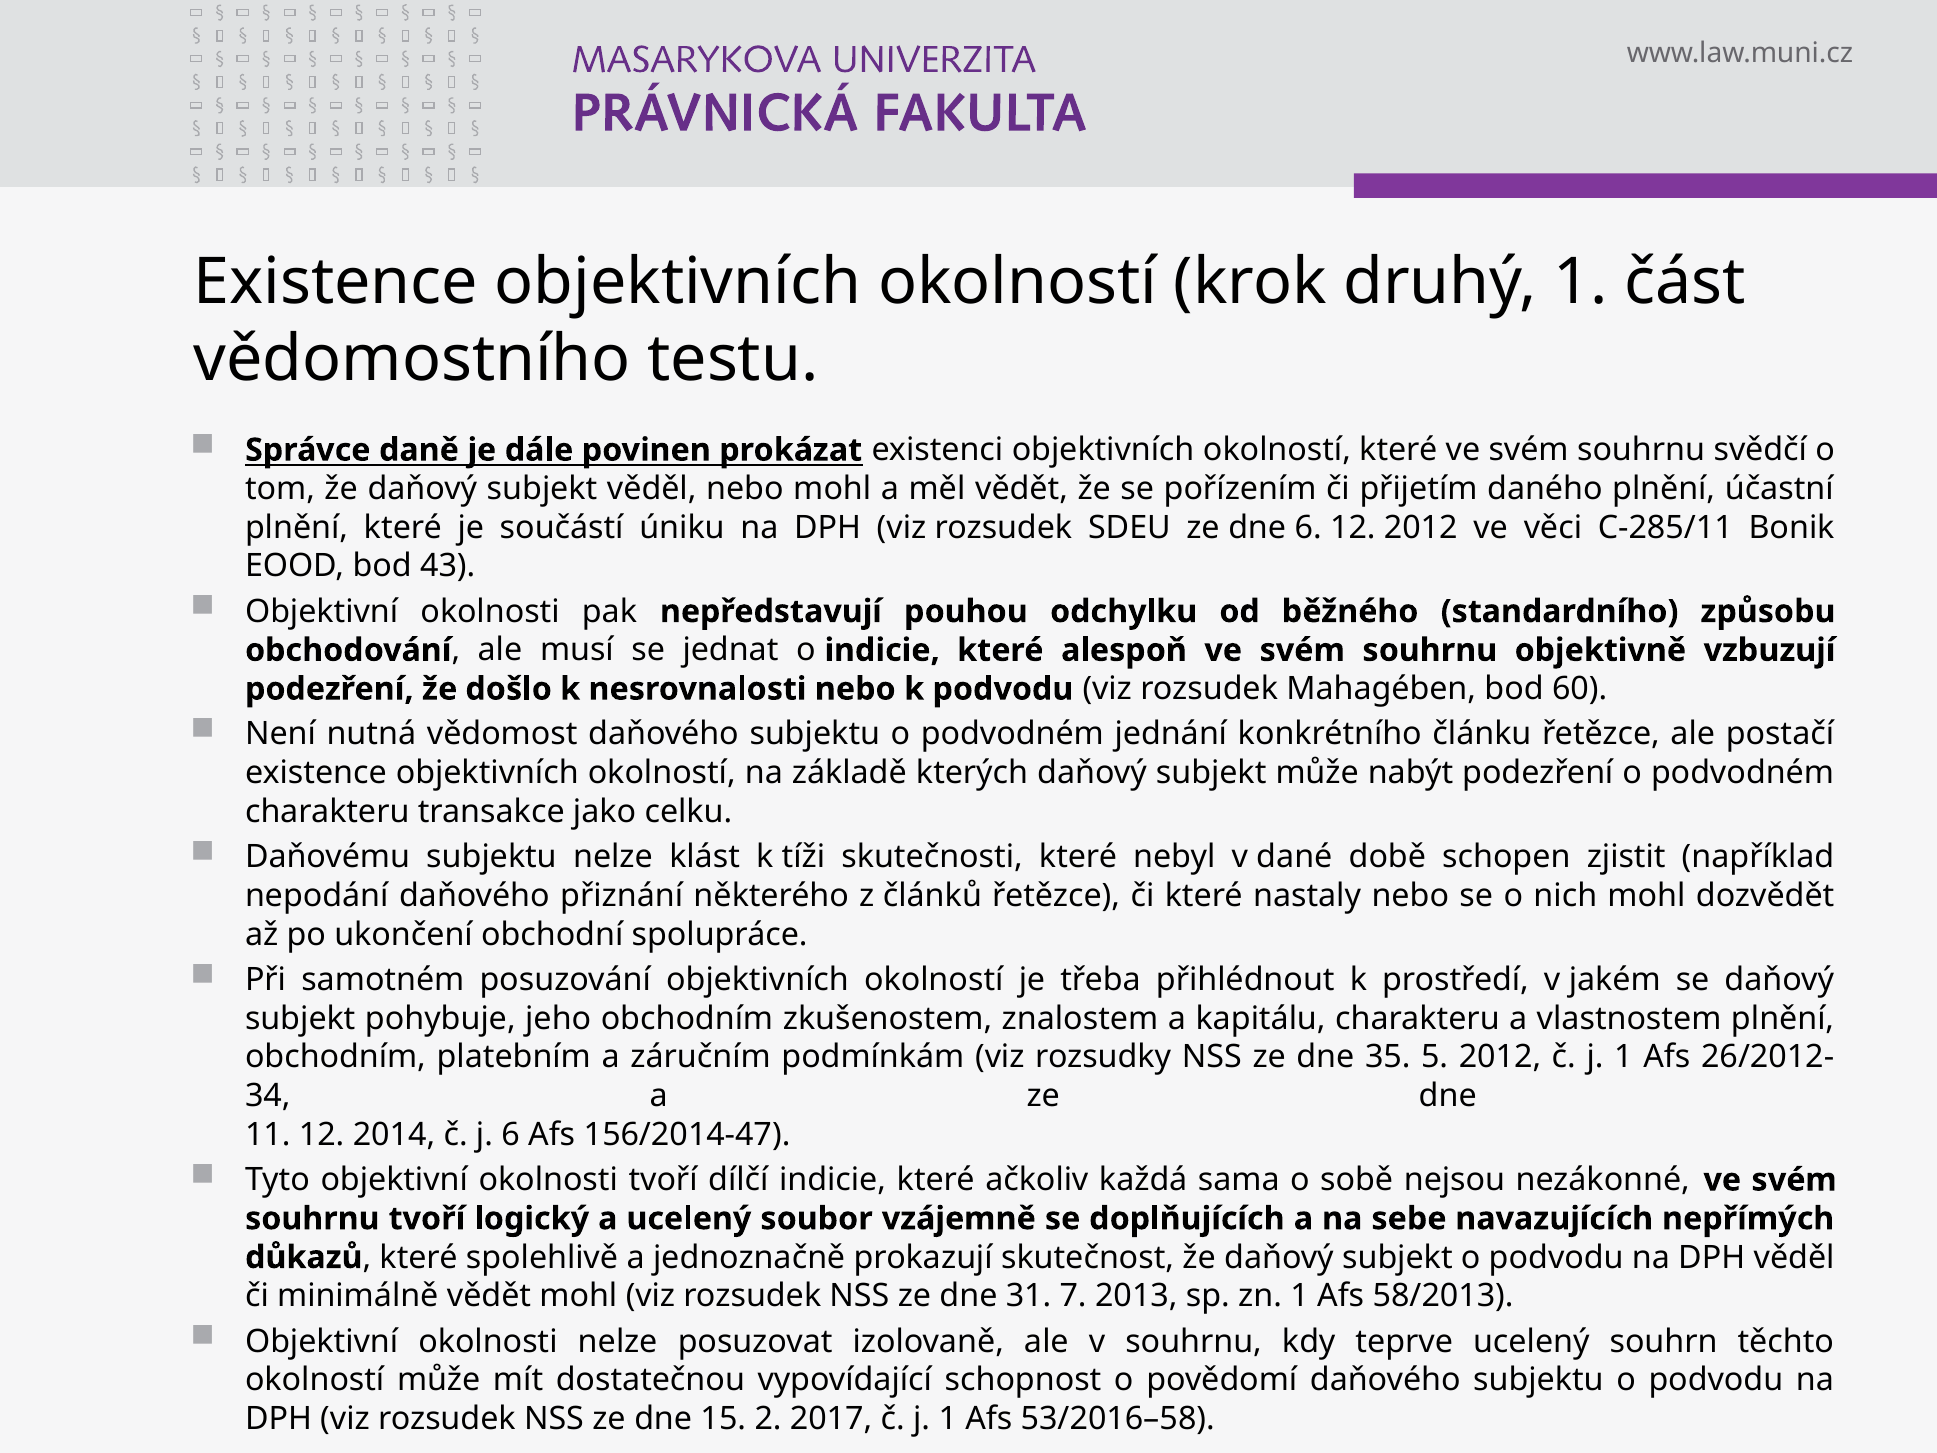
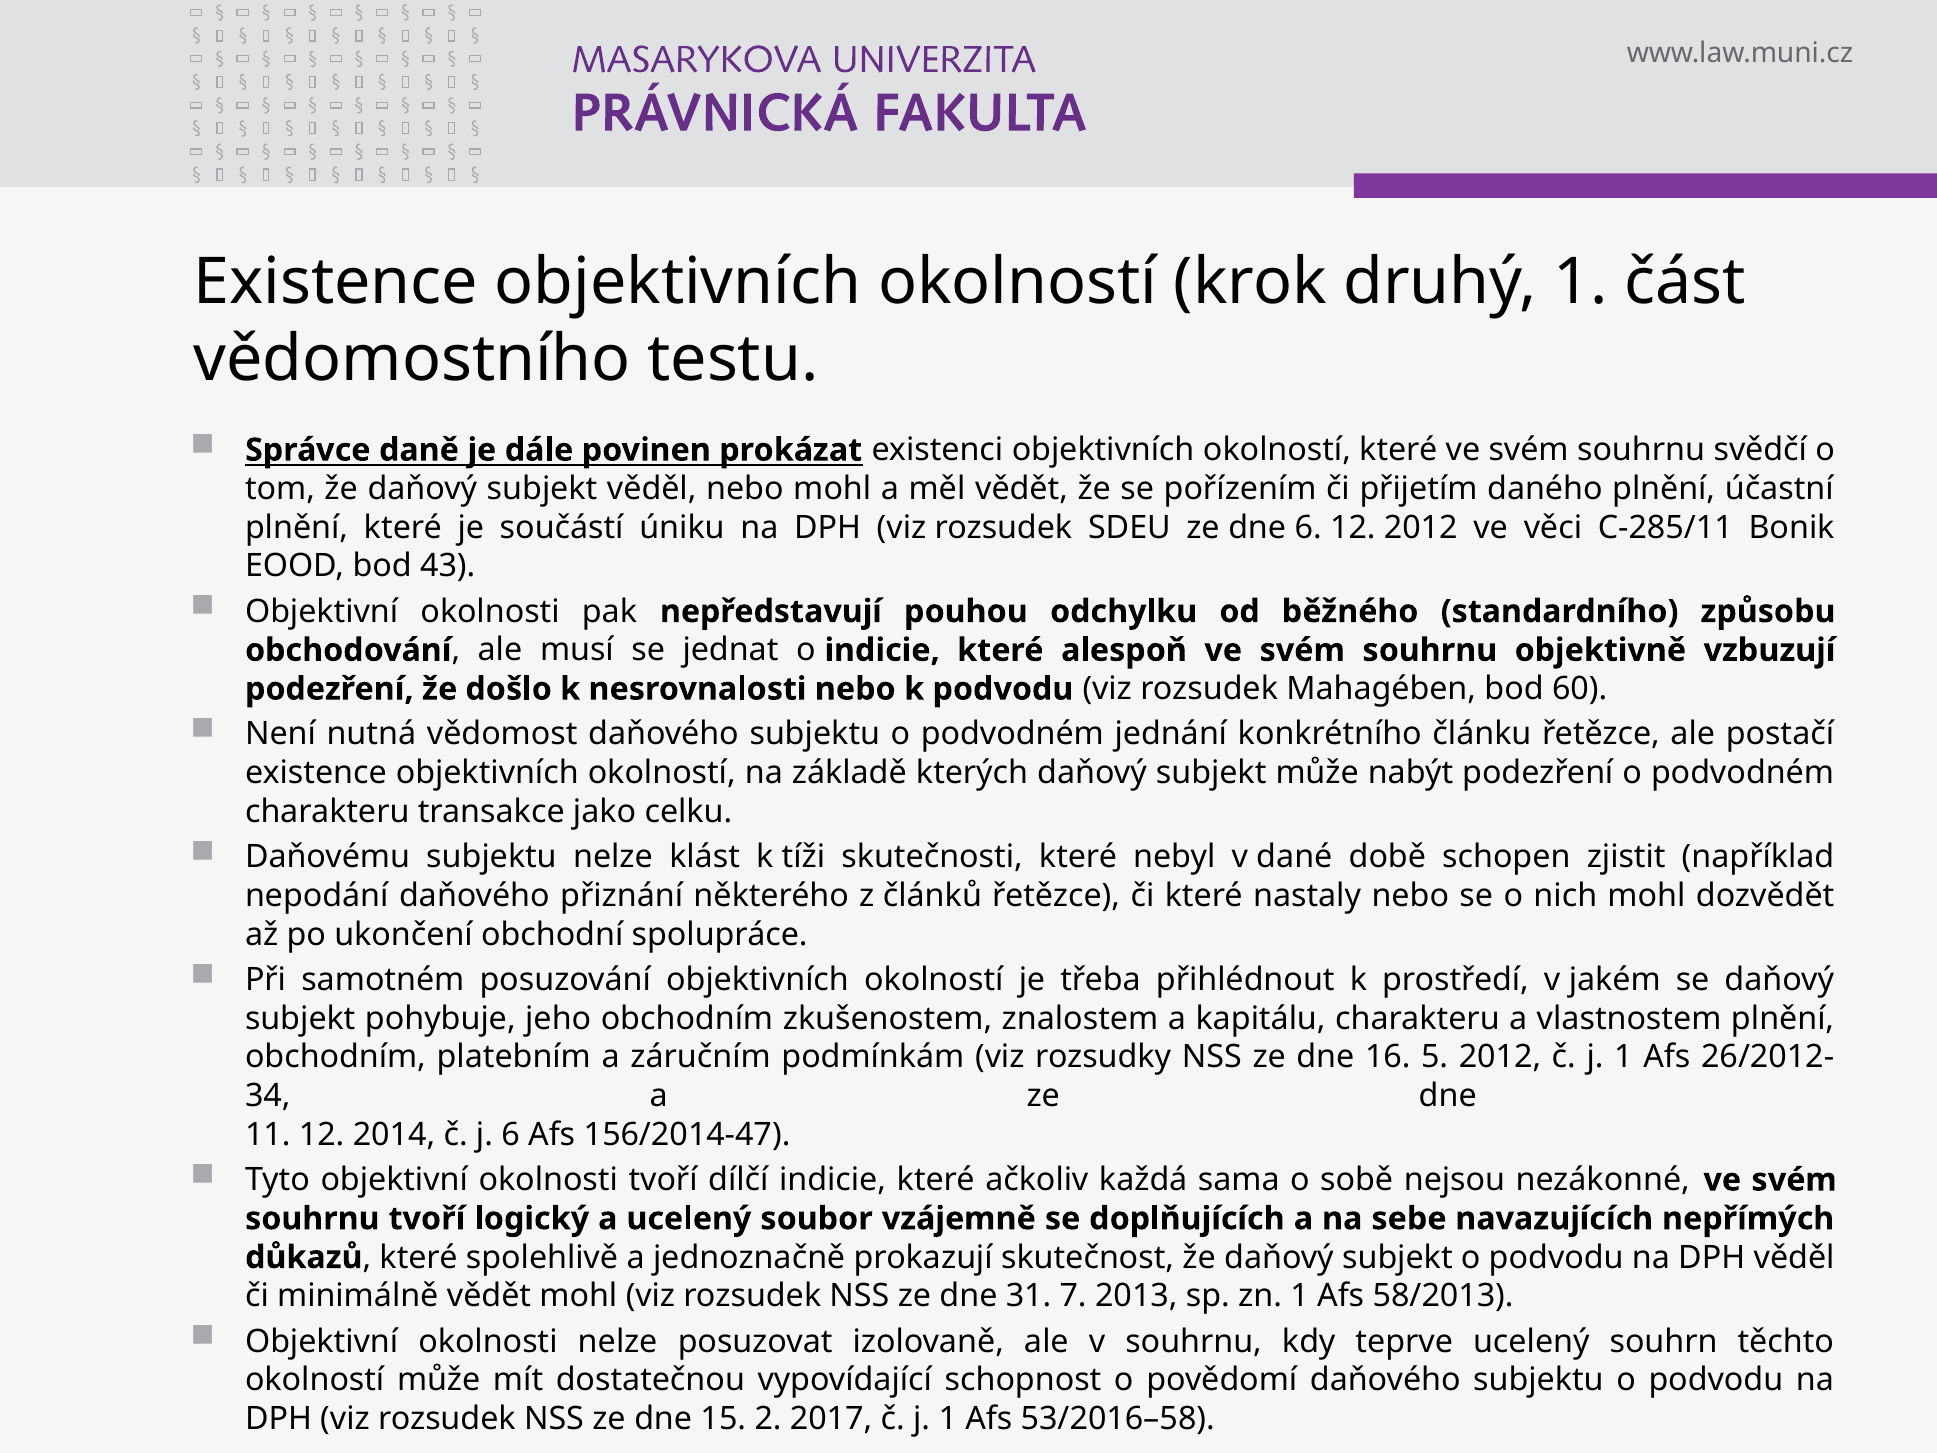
35: 35 -> 16 (1388, 1057)
